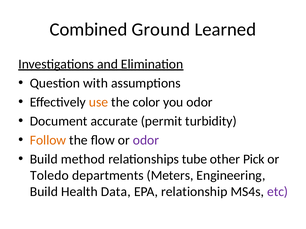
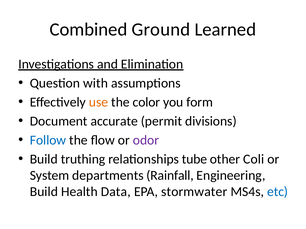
you odor: odor -> form (200, 102)
turbidity: turbidity -> divisions (211, 121)
Follow colour: orange -> blue (48, 140)
method: method -> truthing (83, 159)
Pick: Pick -> Coli (254, 159)
Toledo: Toledo -> System (50, 176)
Meters: Meters -> Rainfall (170, 176)
relationship: relationship -> stormwater (194, 192)
etc colour: purple -> blue (278, 192)
